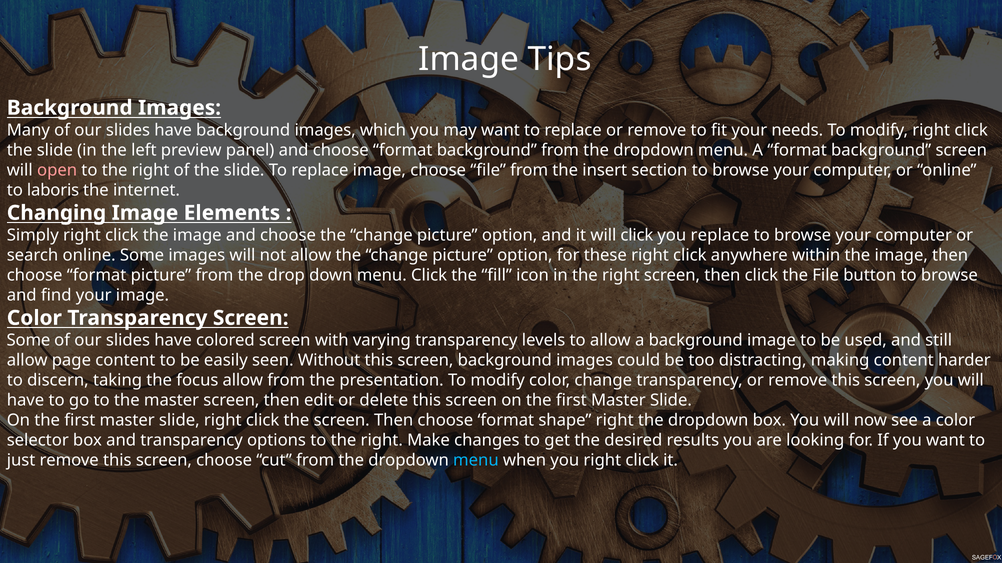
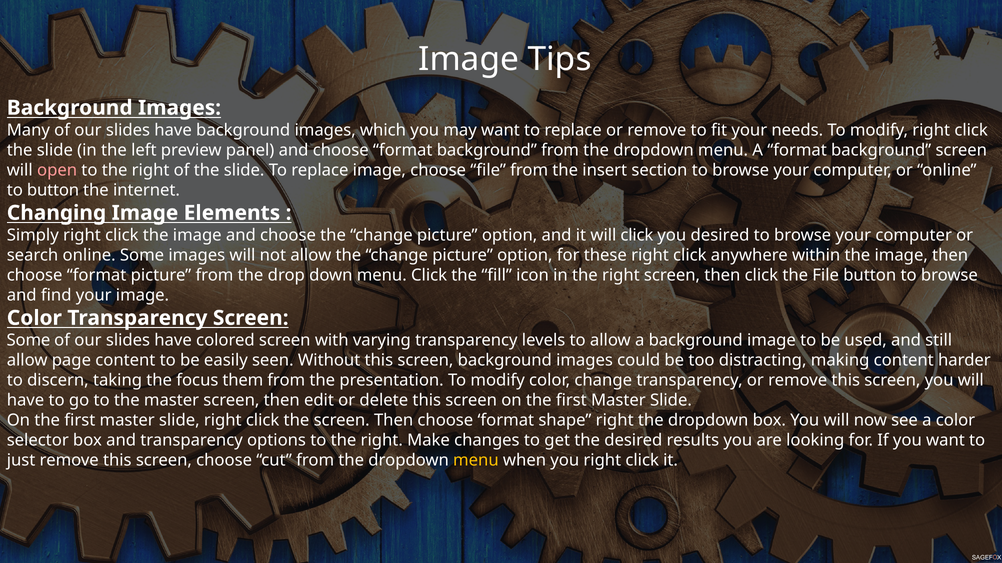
to laboris: laboris -> button (53, 190)
you replace: replace -> desired (720, 235)
focus allow: allow -> them (243, 381)
menu colour: light blue -> yellow (476, 461)
